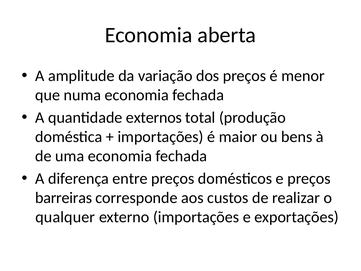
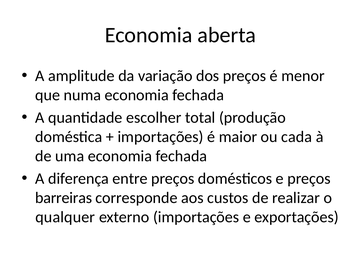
externos: externos -> escolher (154, 117)
bens: bens -> cada (297, 137)
